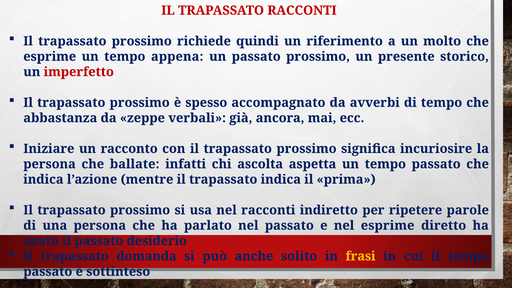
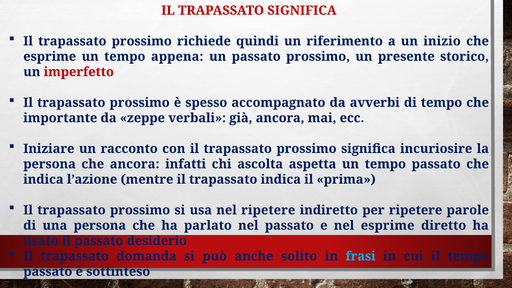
TRAPASSATO RACCONTI: RACCONTI -> SIGNIFICA (302, 10)
molto: molto -> inizio (442, 41)
abbastanza: abbastanza -> importante (60, 118)
che ballate: ballate -> ancora (135, 164)
nel racconti: racconti -> ripetere (268, 210)
frasi colour: yellow -> light blue (361, 256)
